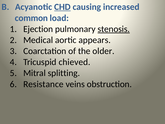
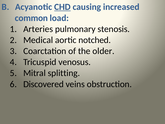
Ejection: Ejection -> Arteries (38, 29)
stenosis underline: present -> none (114, 29)
appears: appears -> notched (95, 40)
chieved: chieved -> venosus (75, 62)
Resistance: Resistance -> Discovered (43, 84)
